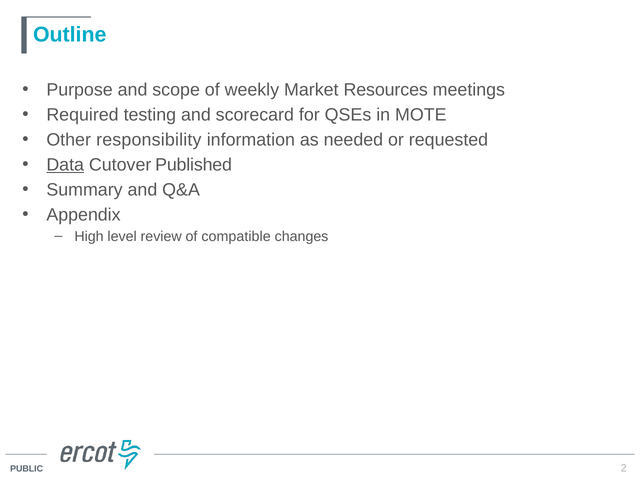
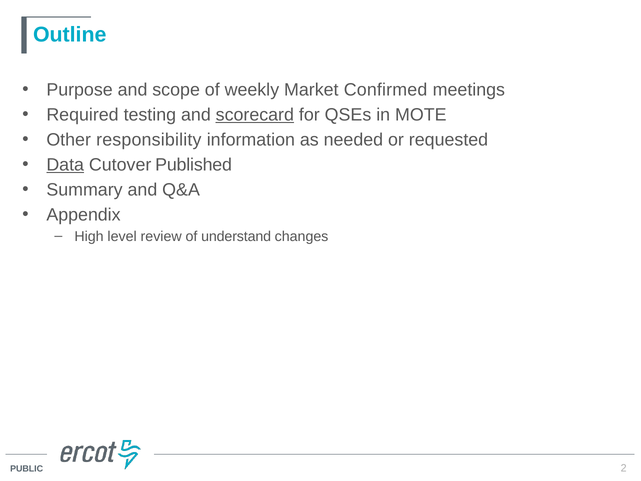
Resources: Resources -> Confirmed (386, 90)
scorecard underline: none -> present (255, 115)
compatible: compatible -> understand (236, 236)
